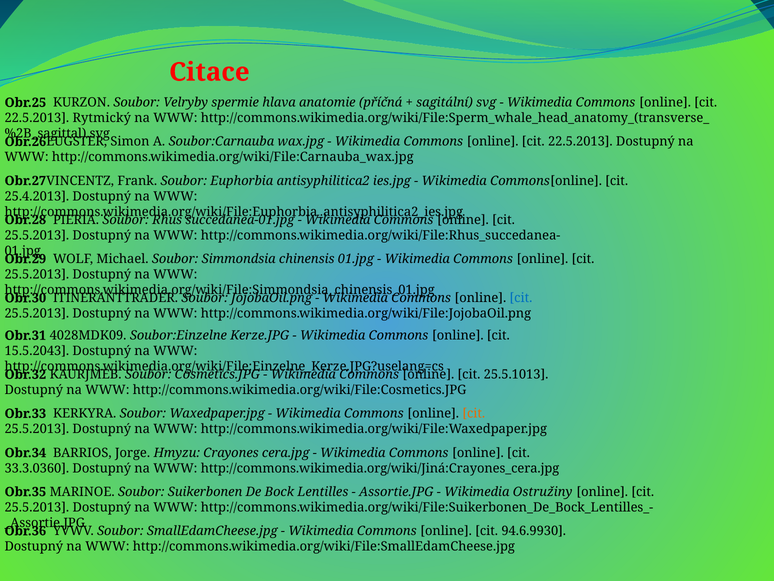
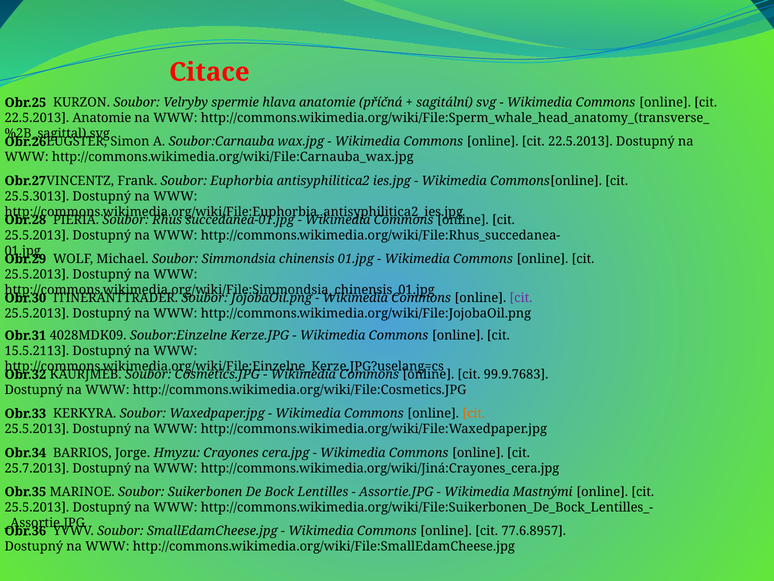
22.5.2013 Rytmický: Rytmický -> Anatomie (102, 118)
25.4.2013: 25.4.2013 -> 25.5.3013 (37, 196)
cit colour: blue -> purple (521, 298)
15.5.2043: 15.5.2043 -> 15.5.2113 (37, 351)
25.5.1013: 25.5.1013 -> 99.9.7683 (516, 374)
33.3.0360: 33.3.0360 -> 25.7.2013 (37, 468)
Ostružiny: Ostružiny -> Mastnými (543, 491)
94.6.9930: 94.6.9930 -> 77.6.8957 (534, 531)
